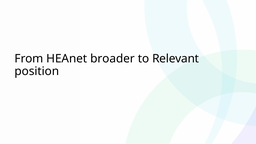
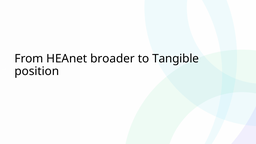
Relevant: Relevant -> Tangible (176, 59)
